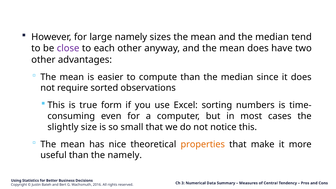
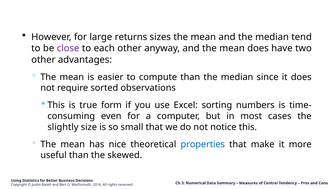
large namely: namely -> returns (131, 37)
properties colour: orange -> blue (203, 144)
the namely: namely -> skewed (125, 155)
